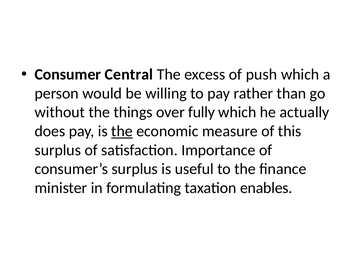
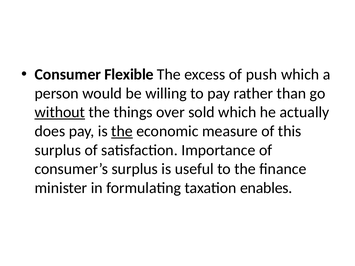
Central: Central -> Flexible (129, 74)
without underline: none -> present (60, 112)
fully: fully -> sold (202, 112)
